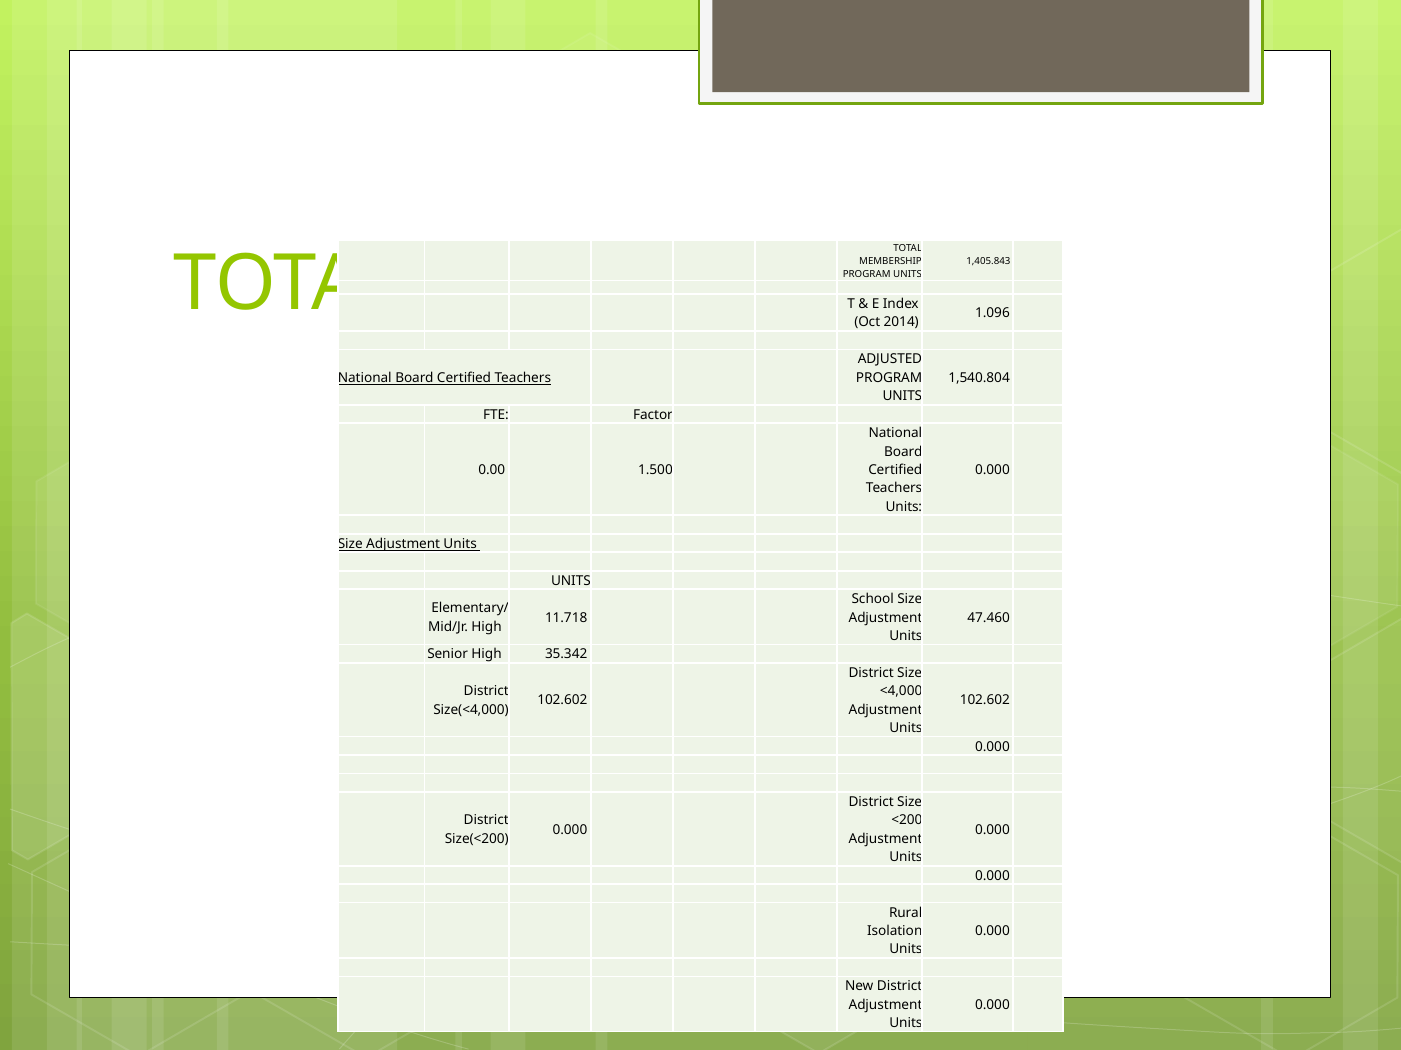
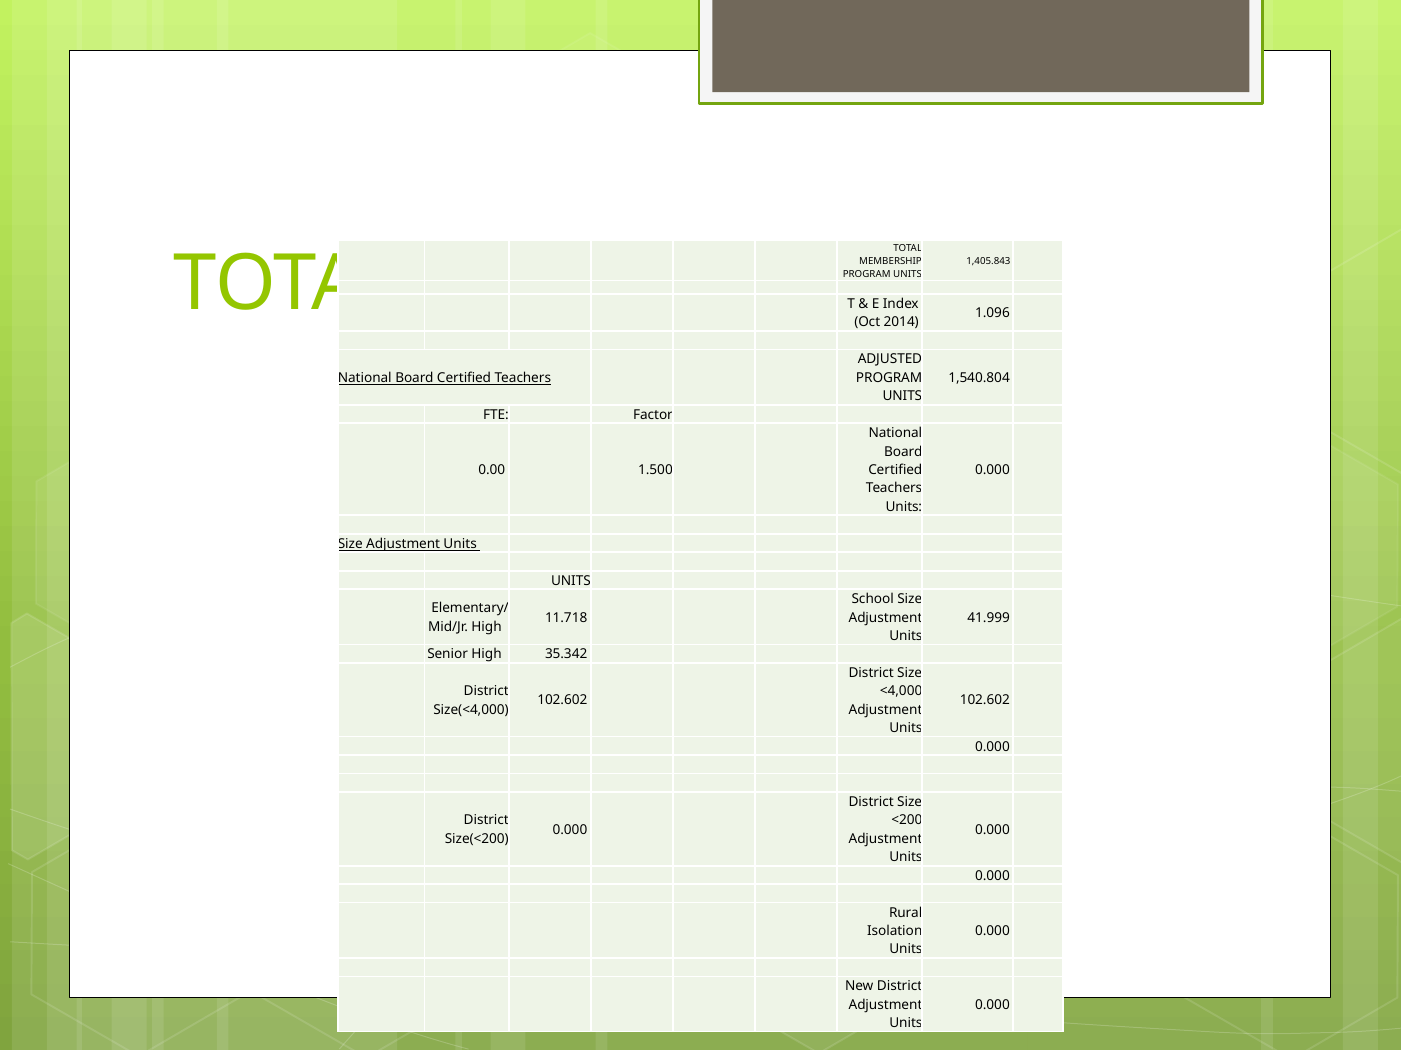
47.460: 47.460 -> 41.999 (989, 618)
